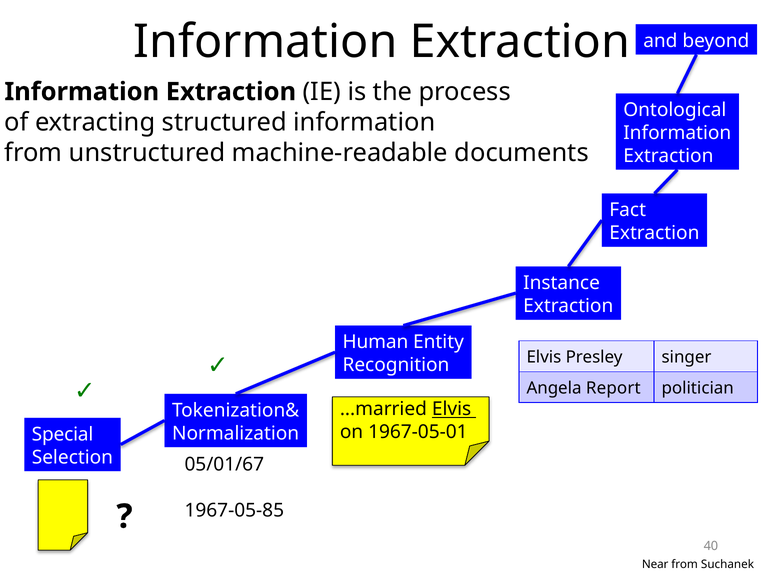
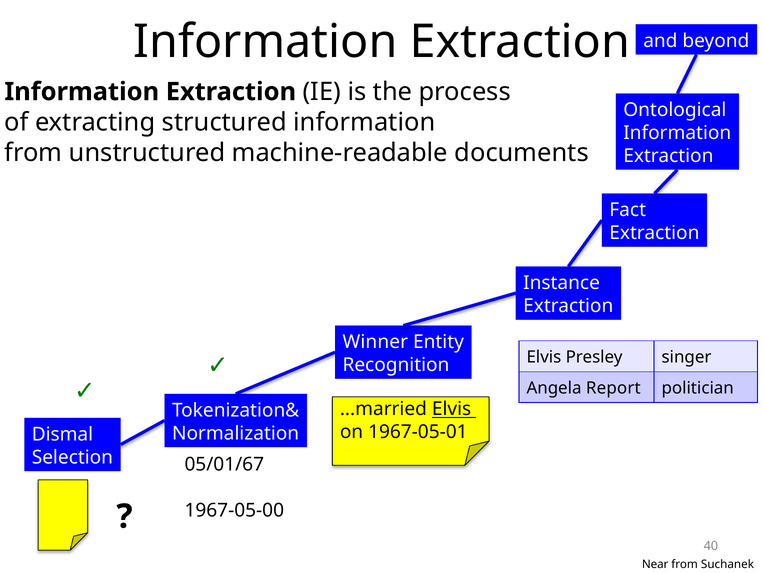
Human: Human -> Winner (375, 342)
Special: Special -> Dismal (62, 434)
1967-05-85: 1967-05-85 -> 1967-05-00 (234, 510)
